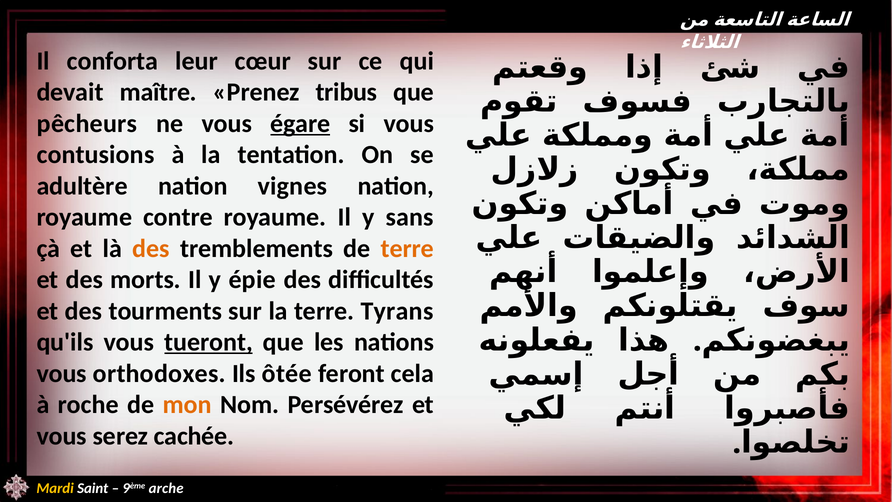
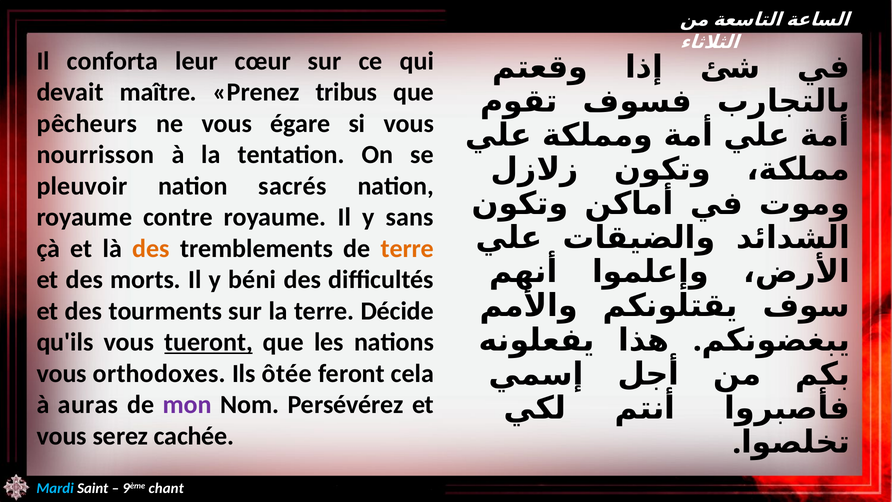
égare underline: present -> none (300, 123)
contusions: contusions -> nourrisson (95, 155)
adultère: adultère -> pleuvoir (82, 186)
vignes: vignes -> sacrés (292, 186)
épie: épie -> béni (252, 280)
Tyrans: Tyrans -> Décide (397, 311)
roche: roche -> auras (88, 405)
mon colour: orange -> purple (187, 405)
Mardi colour: yellow -> light blue (55, 488)
arche: arche -> chant (166, 488)
